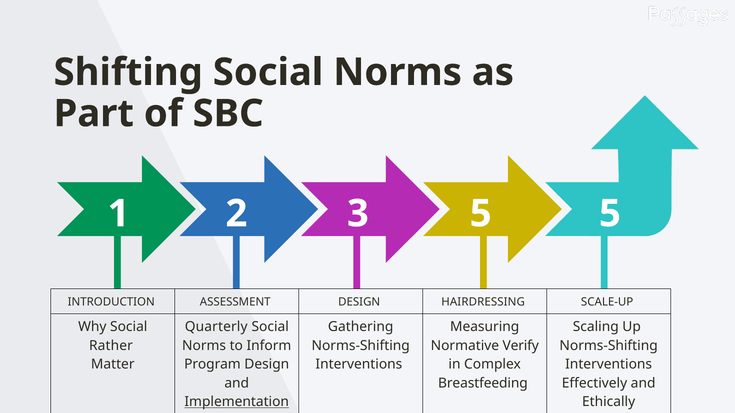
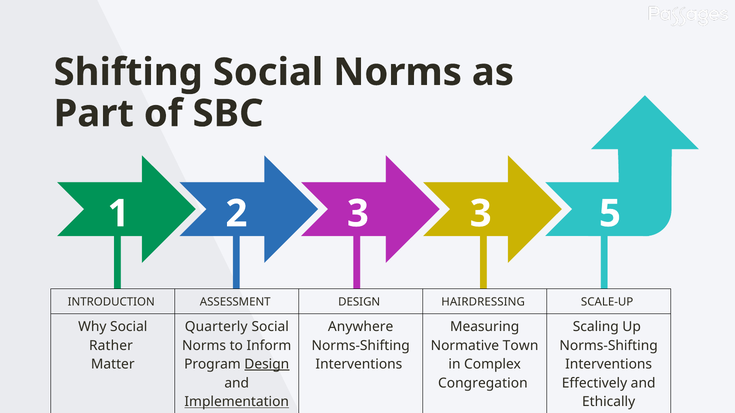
3 5: 5 -> 3 (481, 214)
Gathering: Gathering -> Anywhere (361, 327)
Verify: Verify -> Town (521, 346)
Design underline: none -> present (267, 365)
Breastfeeding: Breastfeeding -> Congregation (483, 383)
